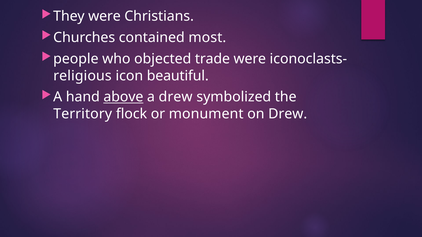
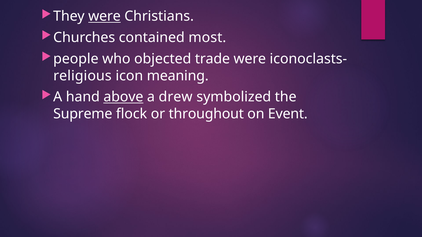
were underline: none -> present (104, 16)
beautiful: beautiful -> meaning (178, 76)
Territory: Territory -> Supreme (83, 114)
monument: monument -> throughout (206, 114)
on Drew: Drew -> Event (288, 114)
